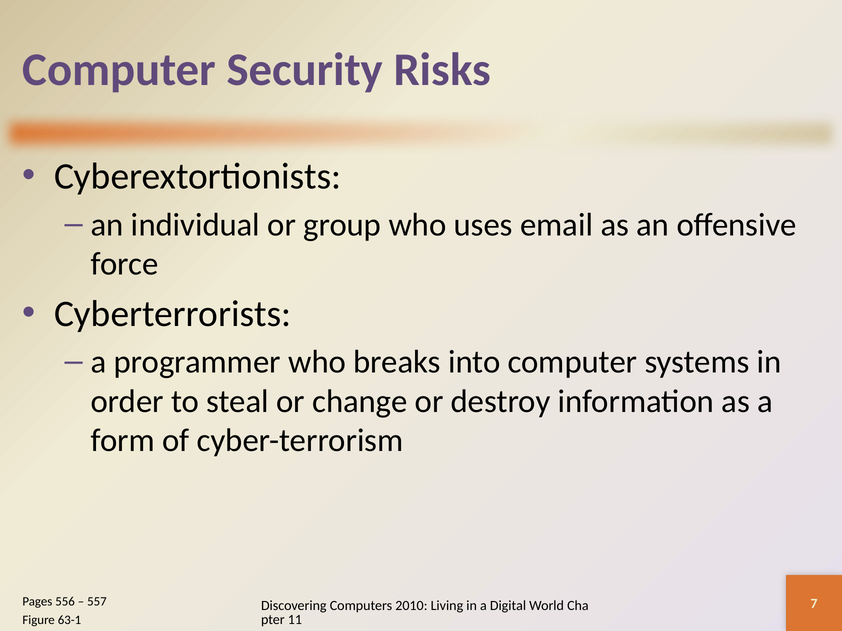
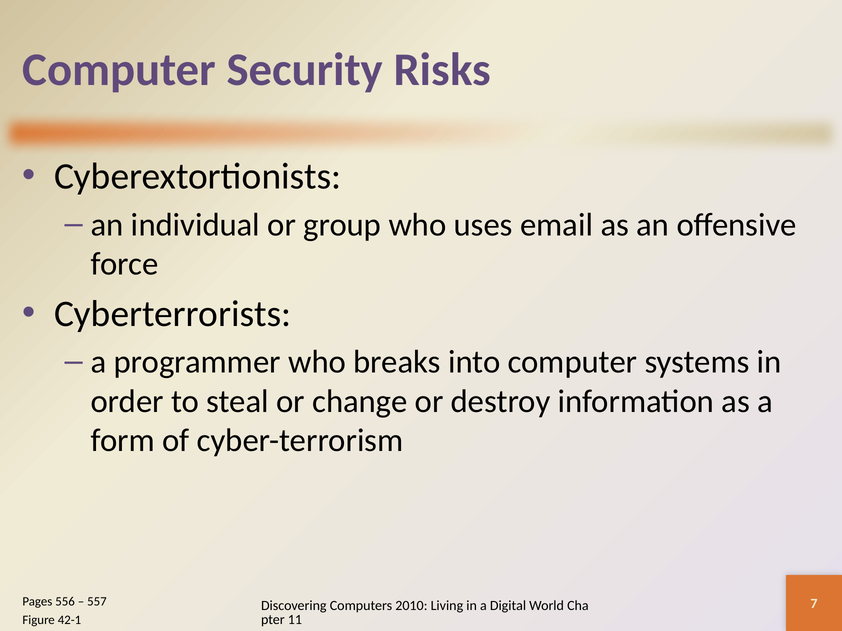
63-1: 63-1 -> 42-1 (69, 620)
